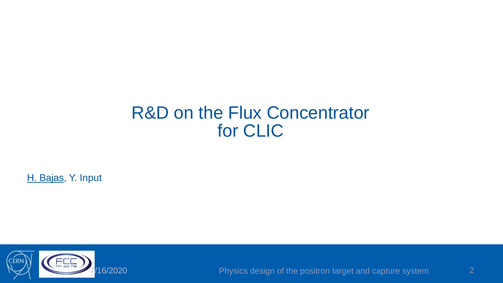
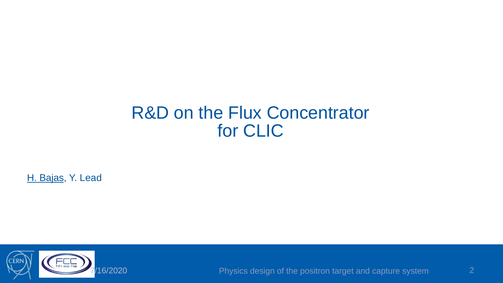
Input: Input -> Lead (91, 178)
